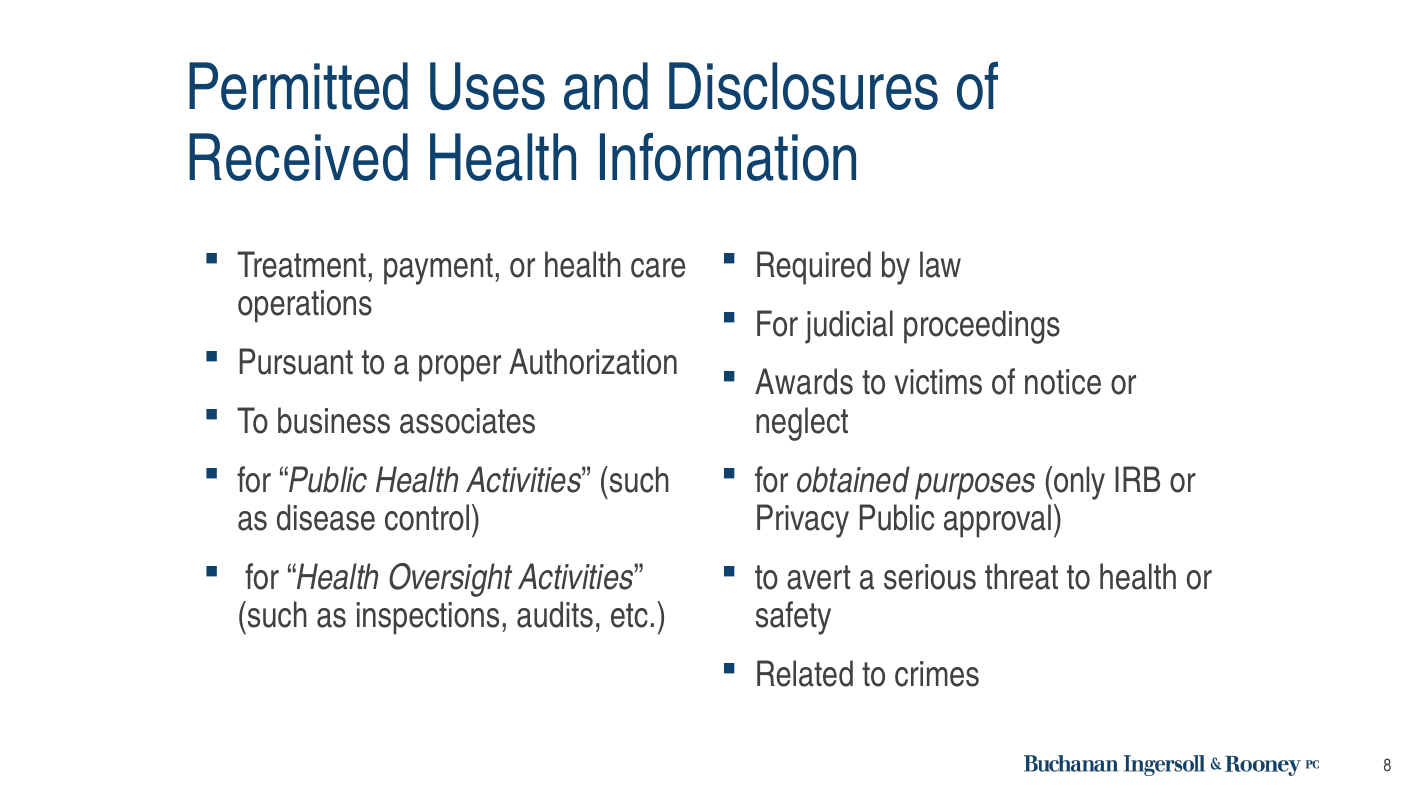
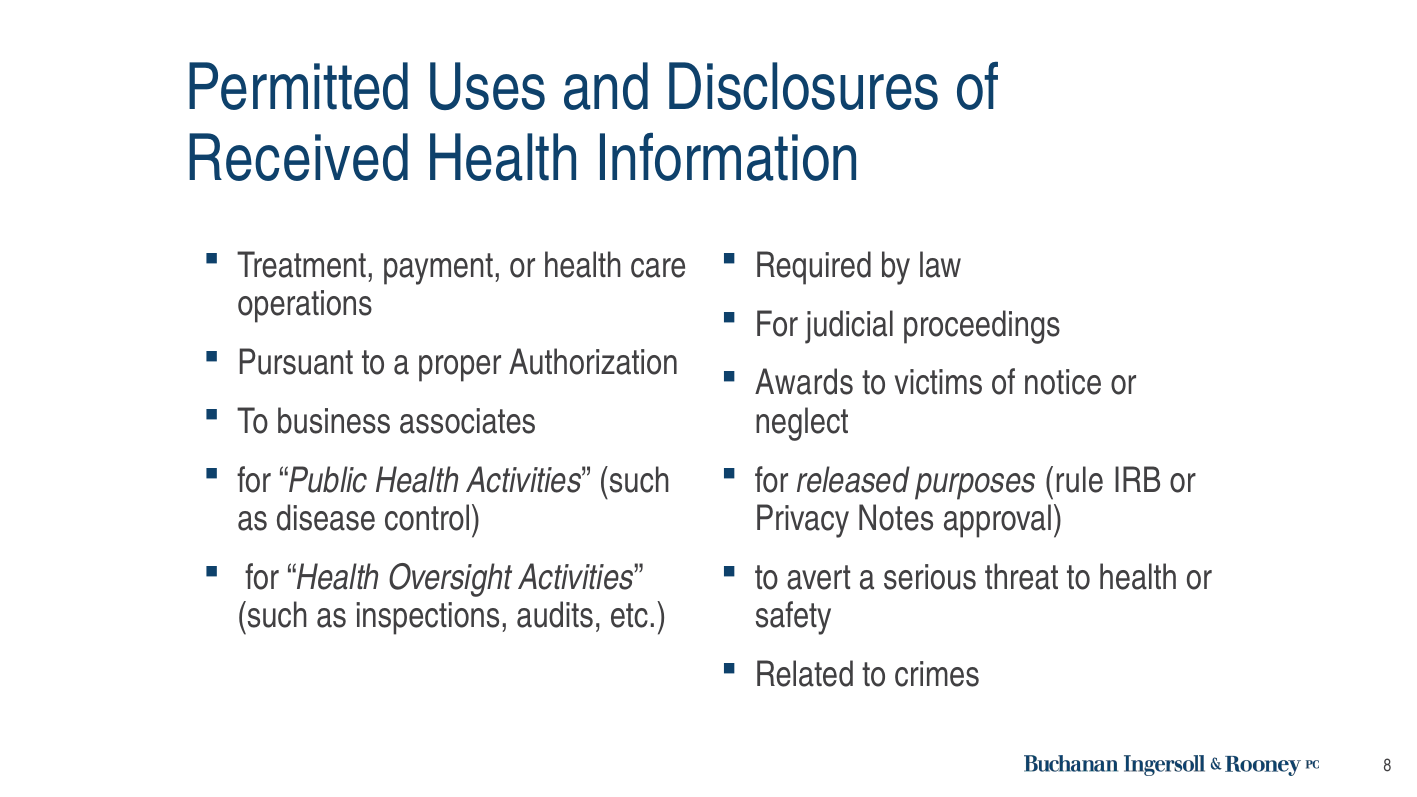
obtained: obtained -> released (852, 480)
only: only -> rule (1074, 480)
Privacy Public: Public -> Notes (896, 519)
